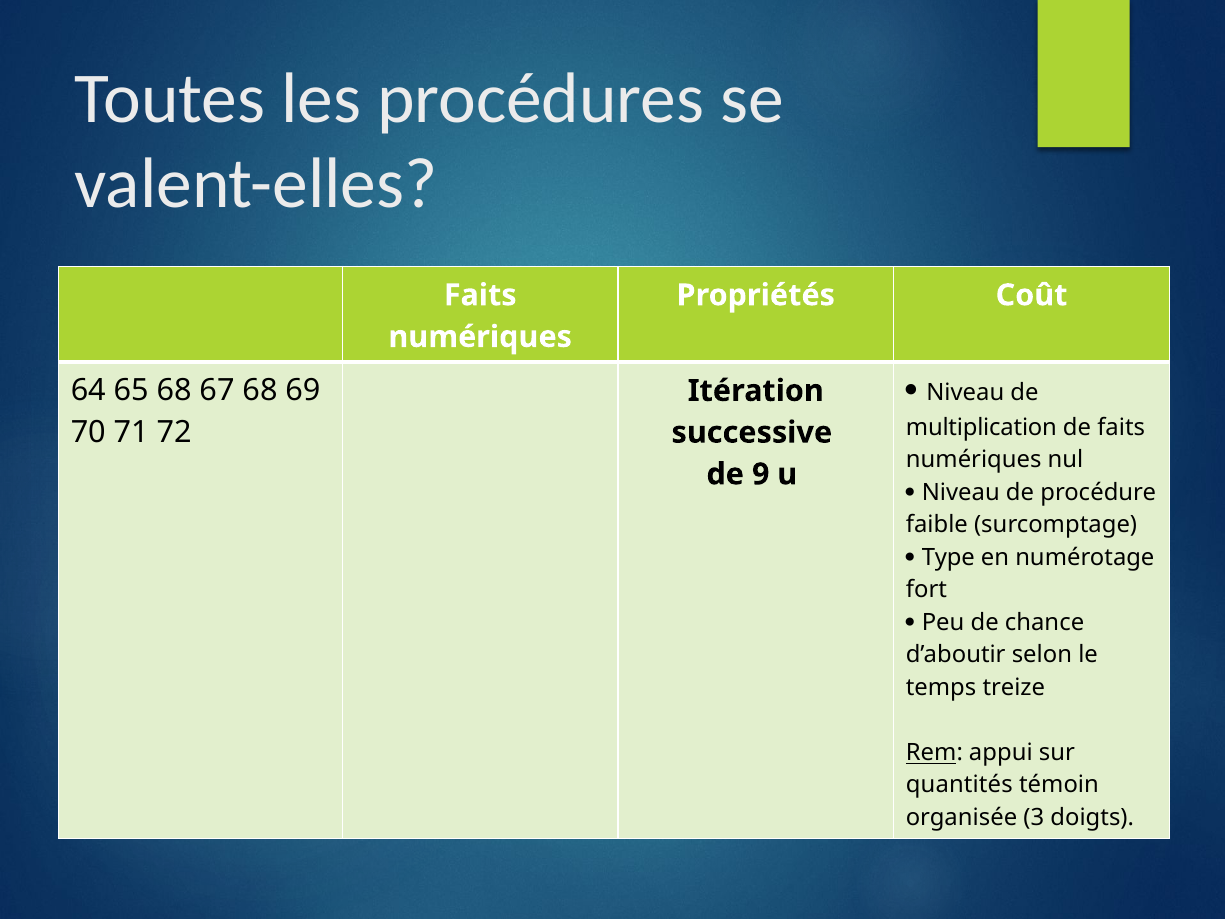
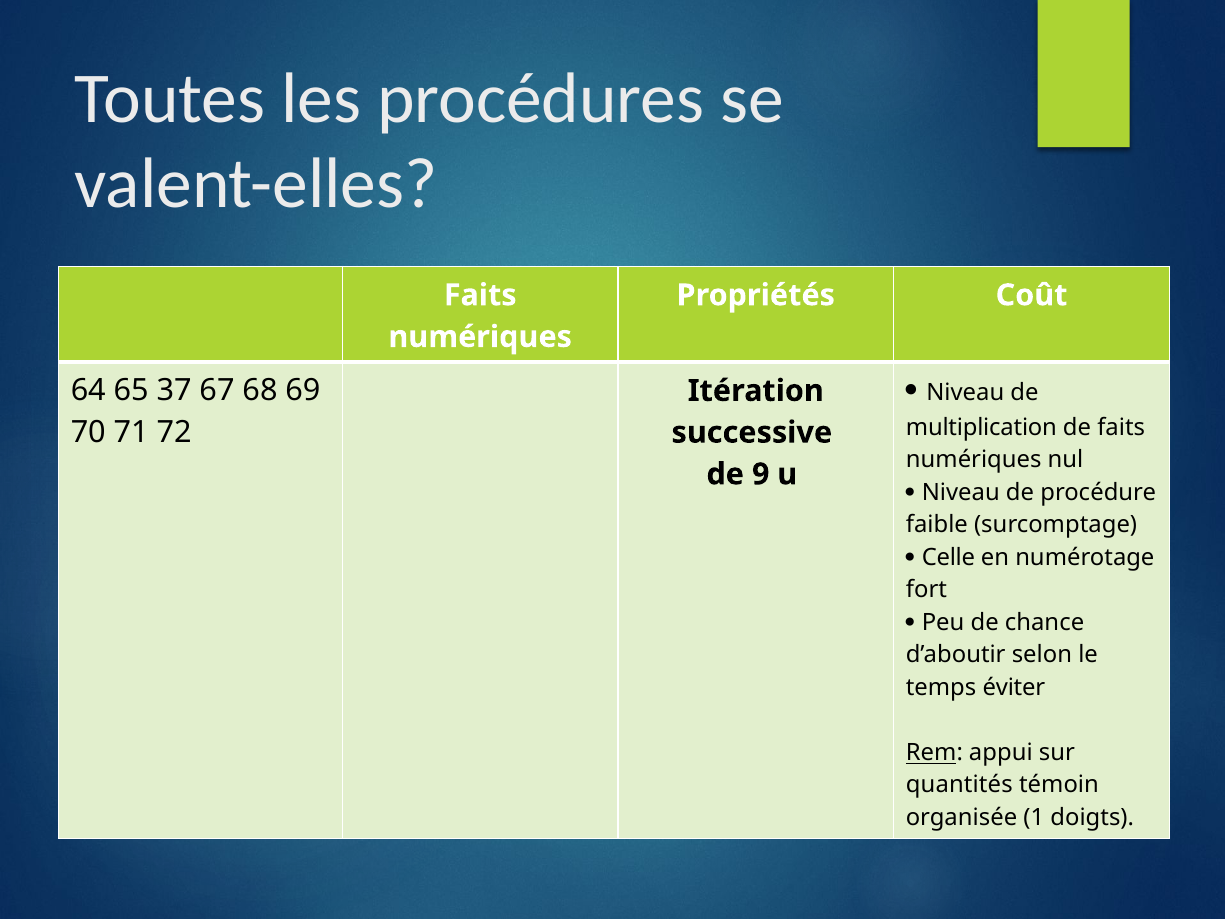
65 68: 68 -> 37 (174, 391)
Type: Type -> Celle (948, 557)
treize: treize -> éviter (1014, 687)
3: 3 -> 1 (1034, 817)
